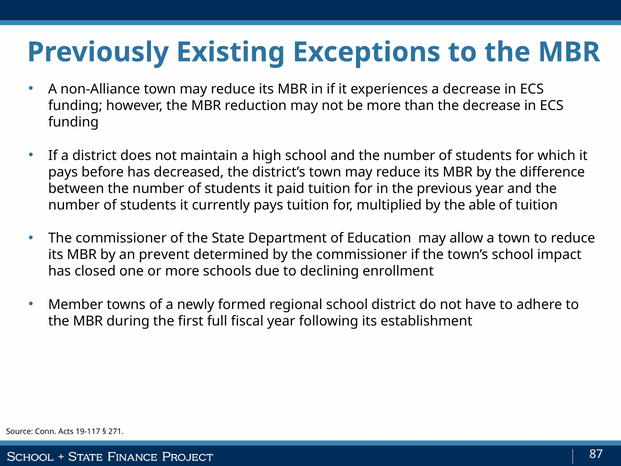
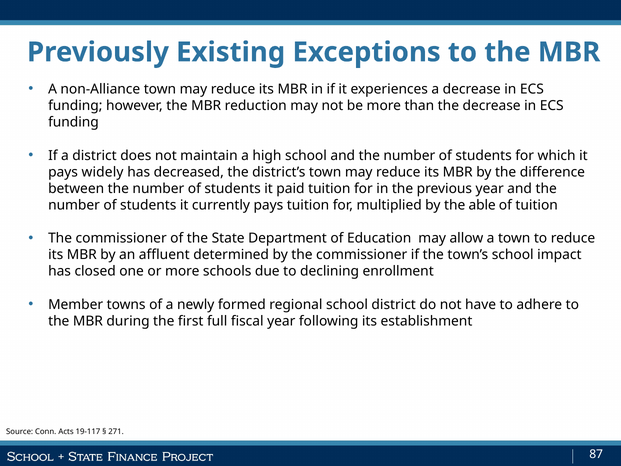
before: before -> widely (103, 172)
prevent: prevent -> affluent (164, 255)
